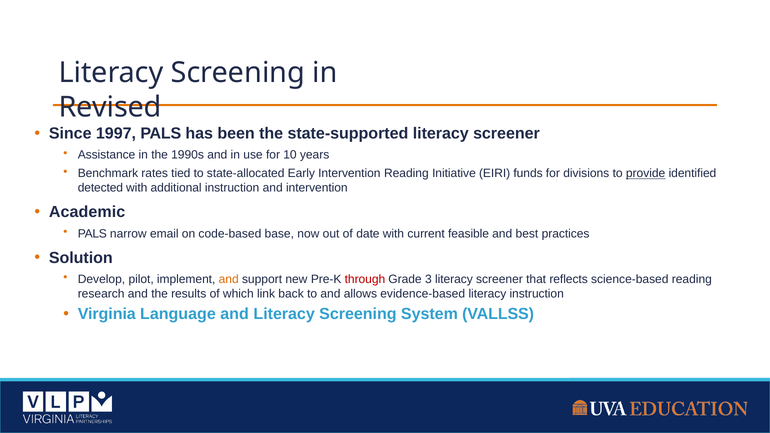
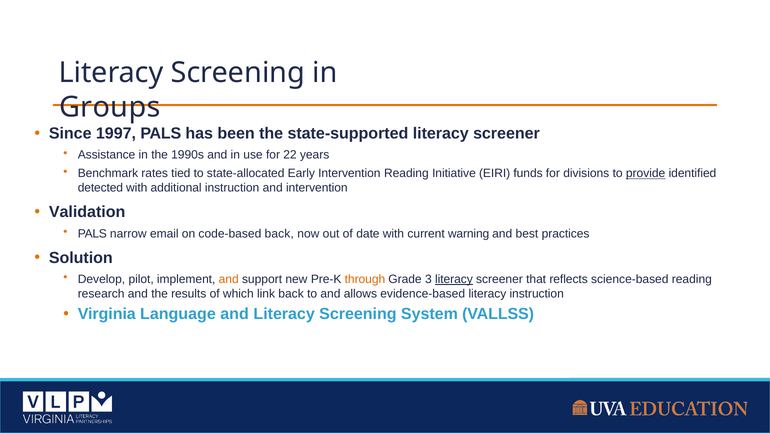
Revised: Revised -> Groups (110, 107)
10: 10 -> 22 (290, 155)
Academic: Academic -> Validation (87, 212)
code-based base: base -> back (279, 234)
feasible: feasible -> warning (469, 234)
through colour: red -> orange (365, 279)
literacy underline: none -> present (454, 279)
